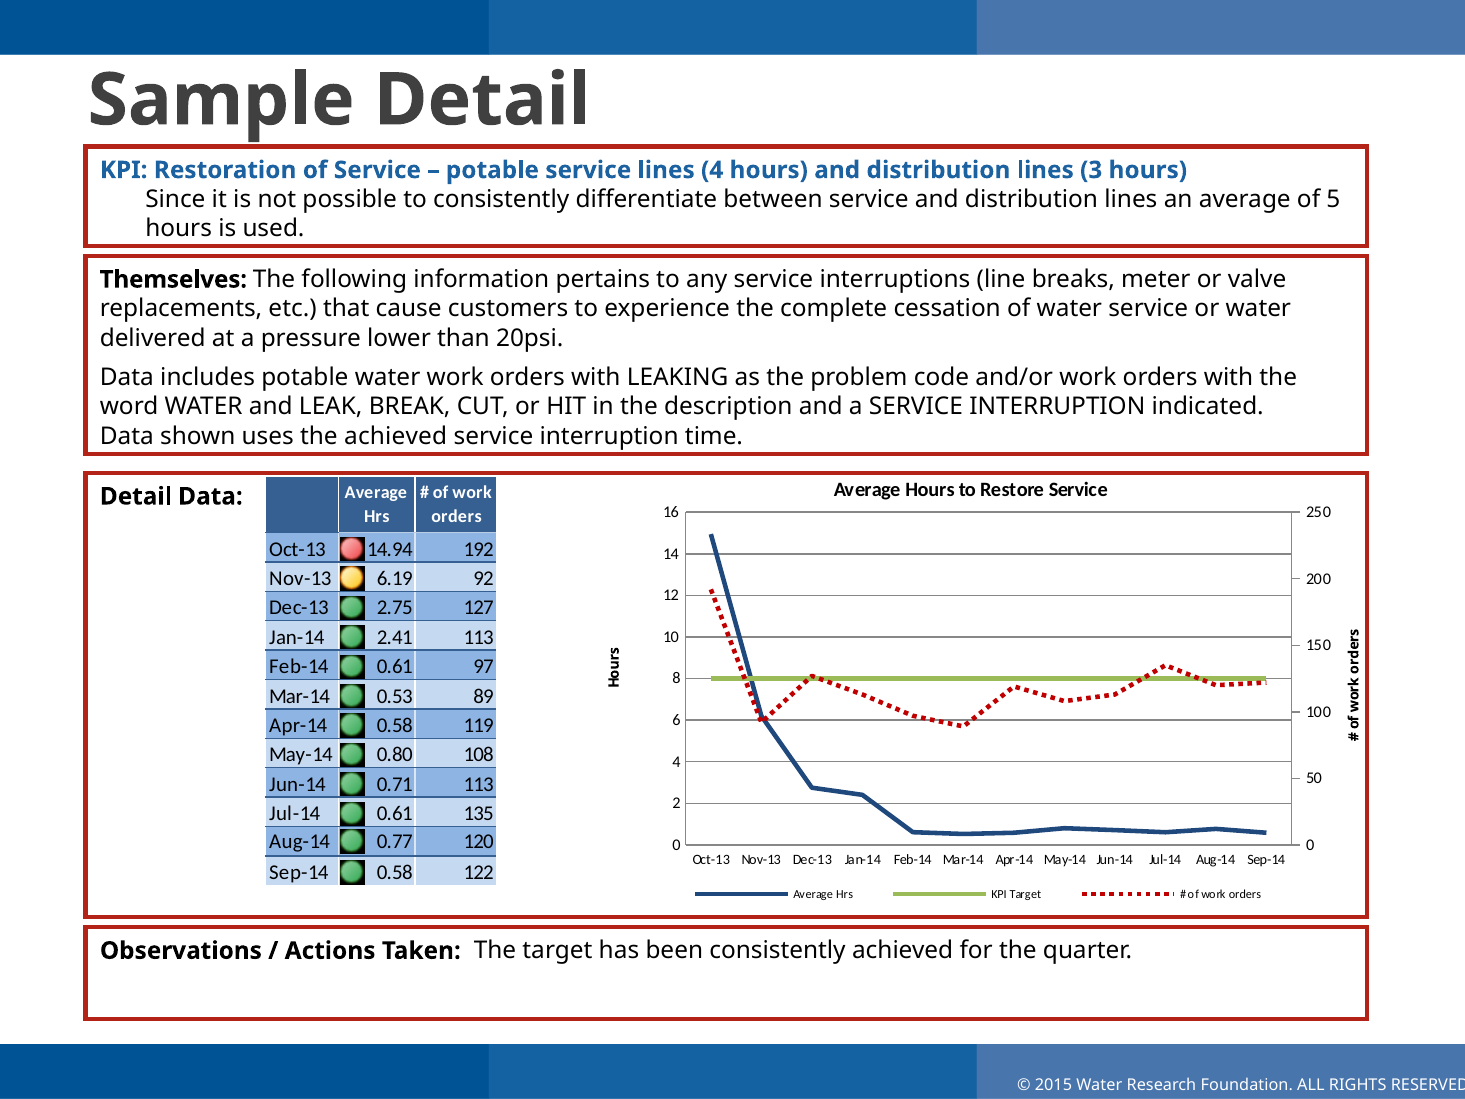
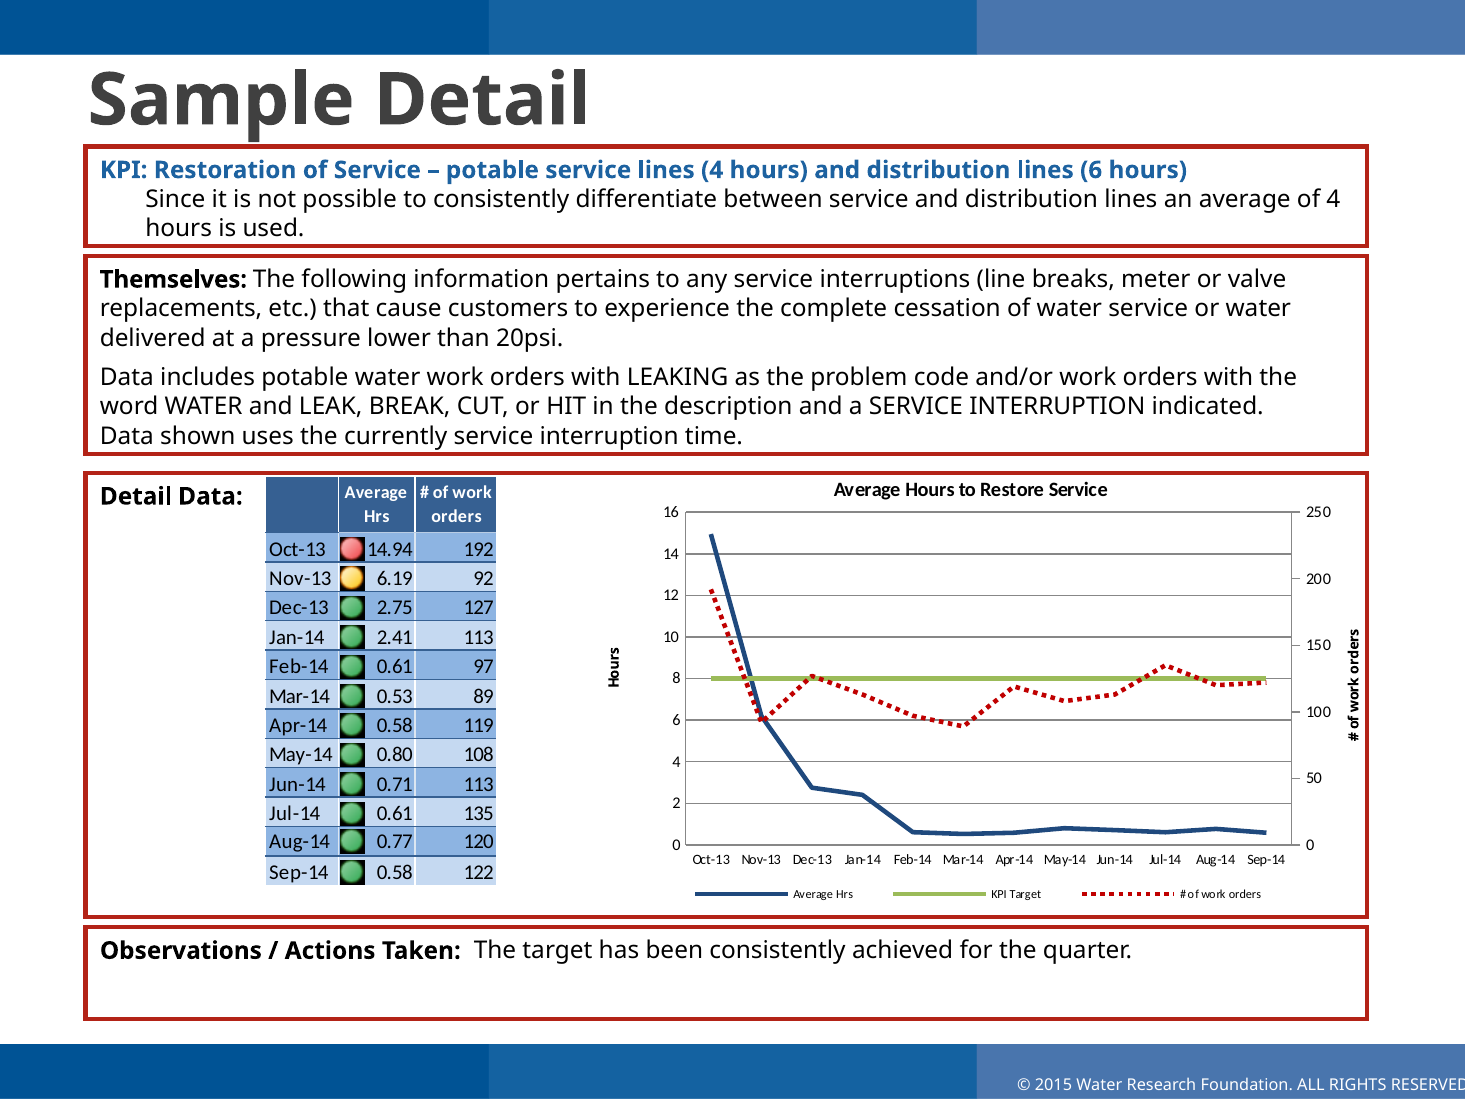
lines 3: 3 -> 6 (1091, 170)
of 5: 5 -> 4 (1333, 199)
the achieved: achieved -> currently (396, 436)
